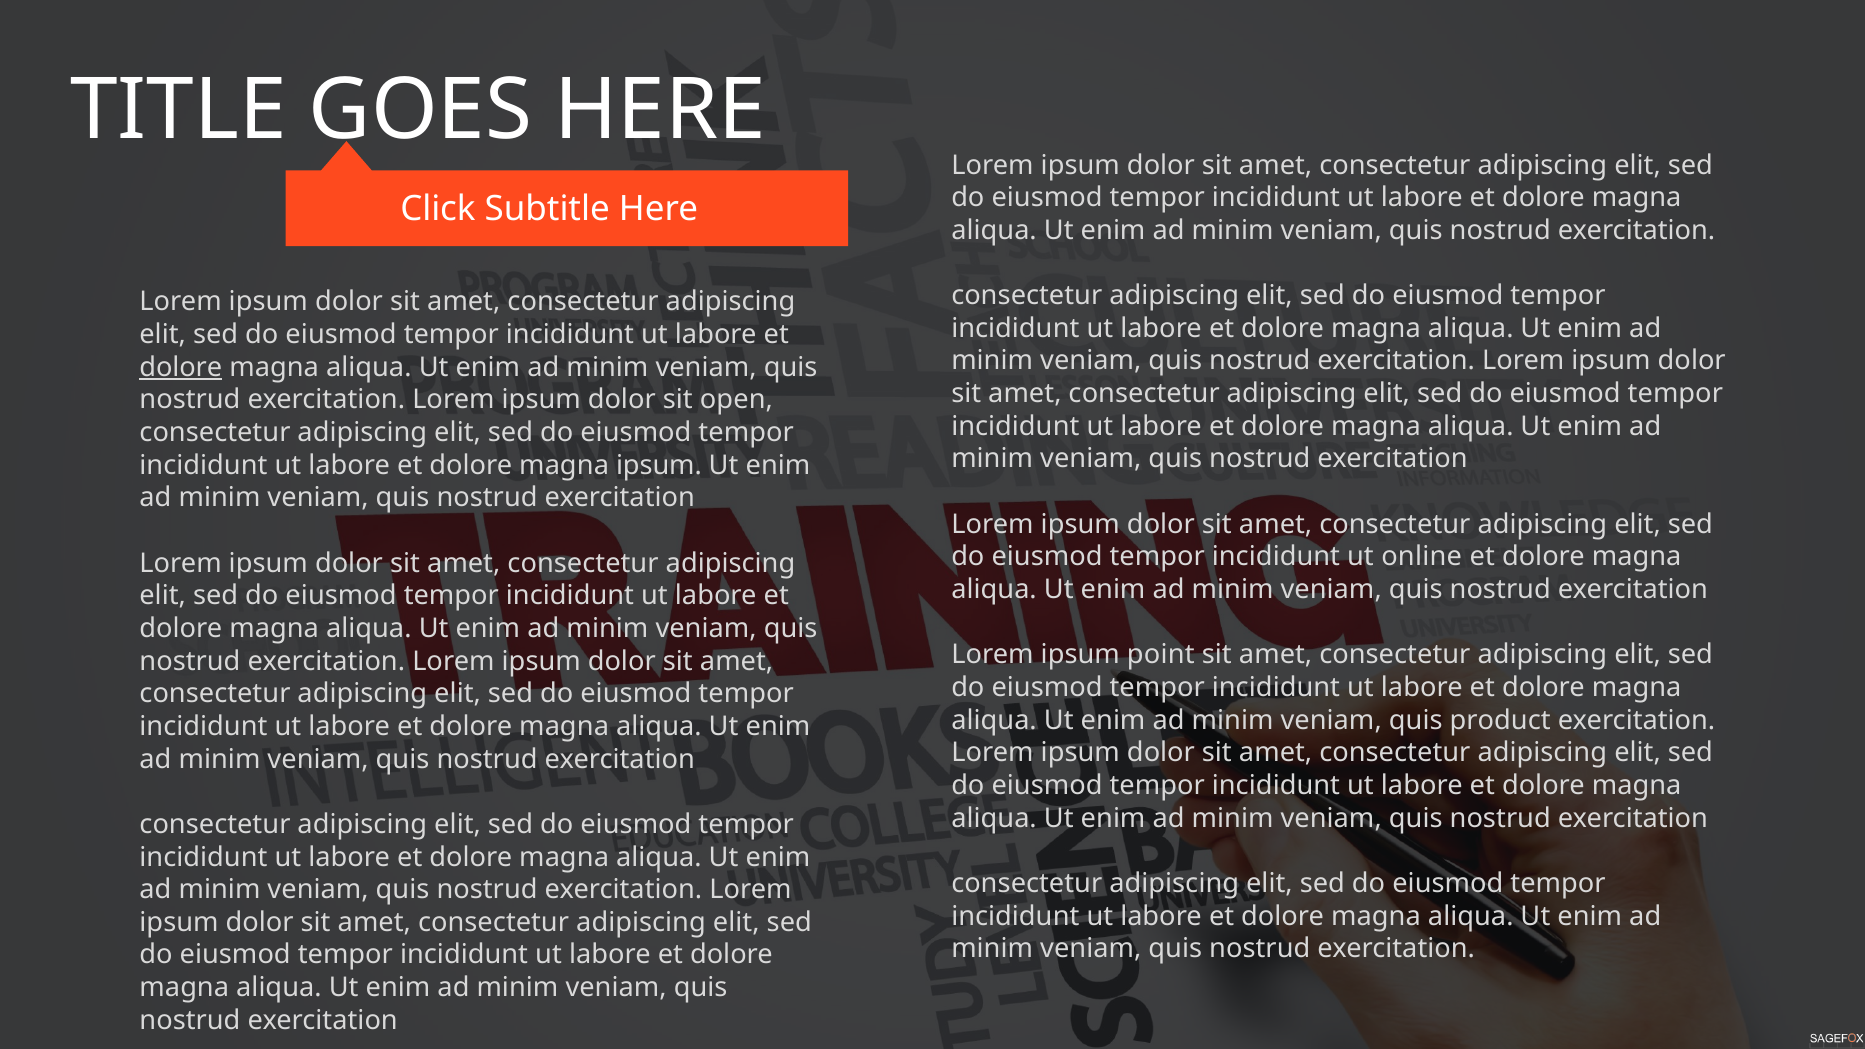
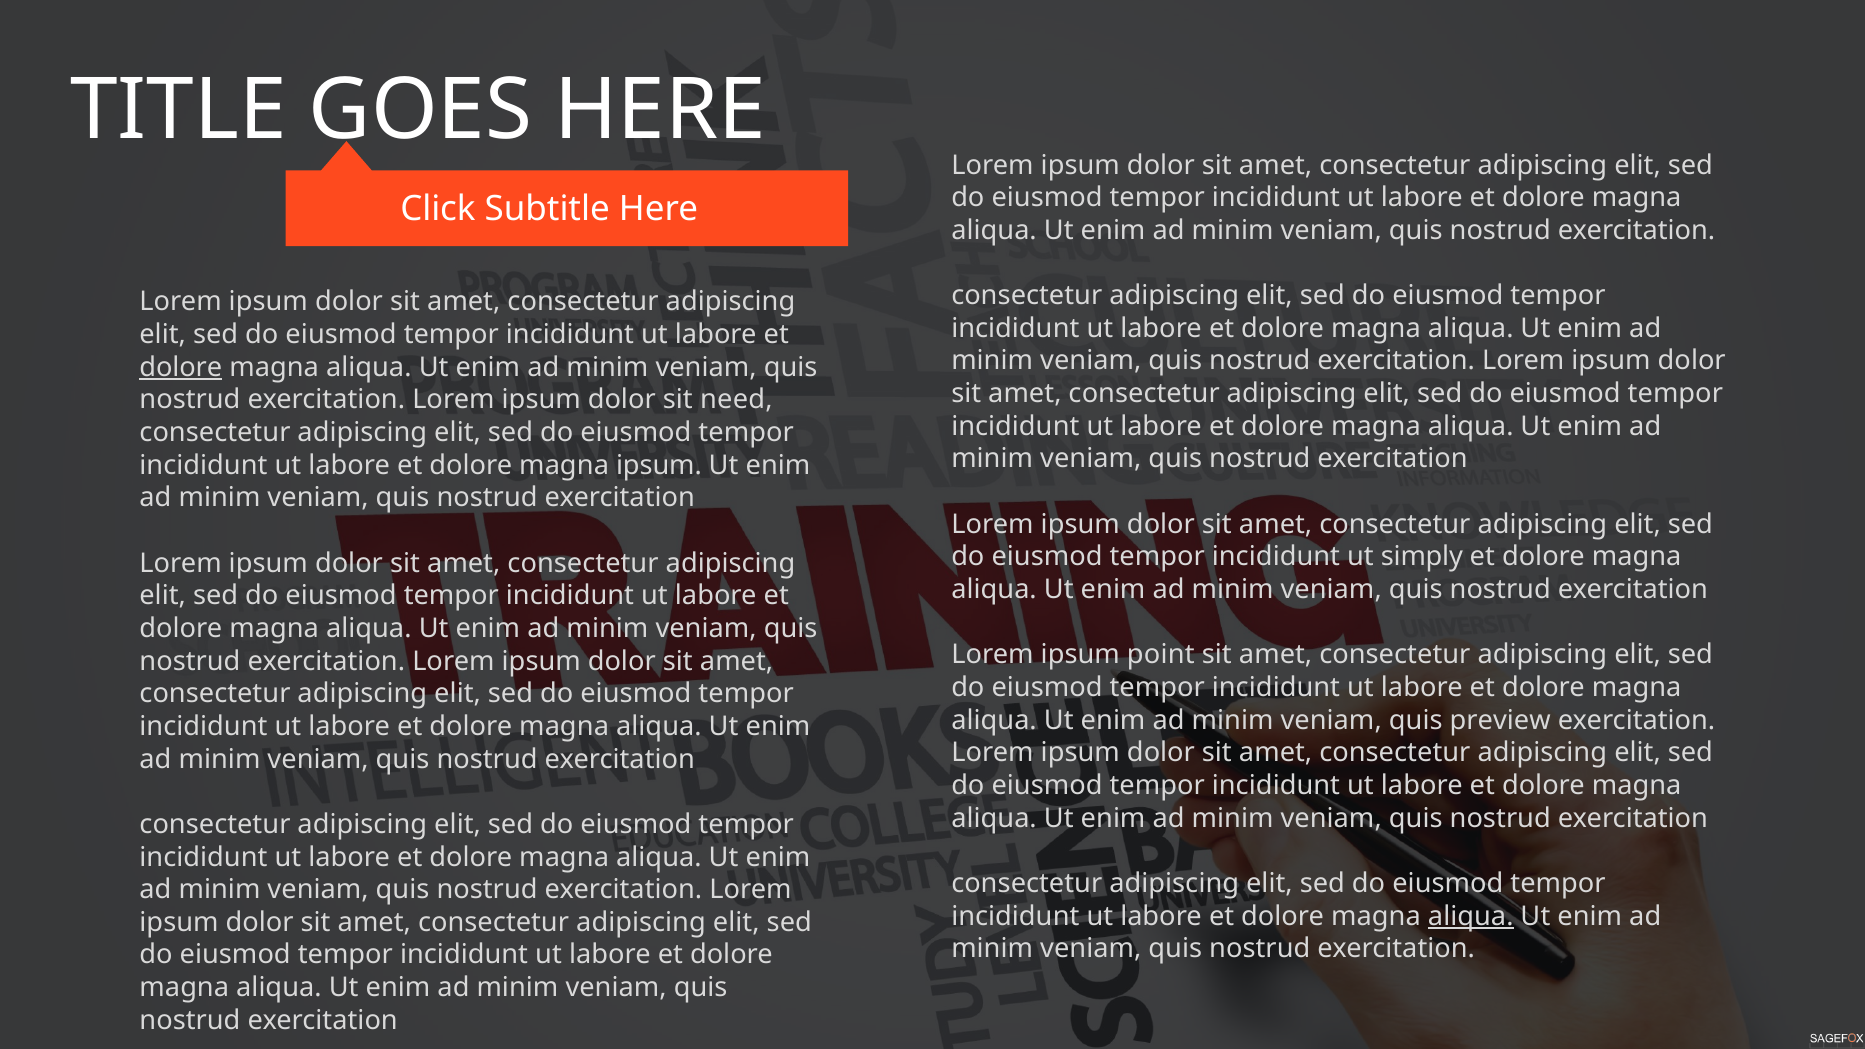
open: open -> need (736, 400)
online: online -> simply (1422, 557)
product: product -> preview (1500, 720)
aliqua underline: none -> present (1471, 916)
